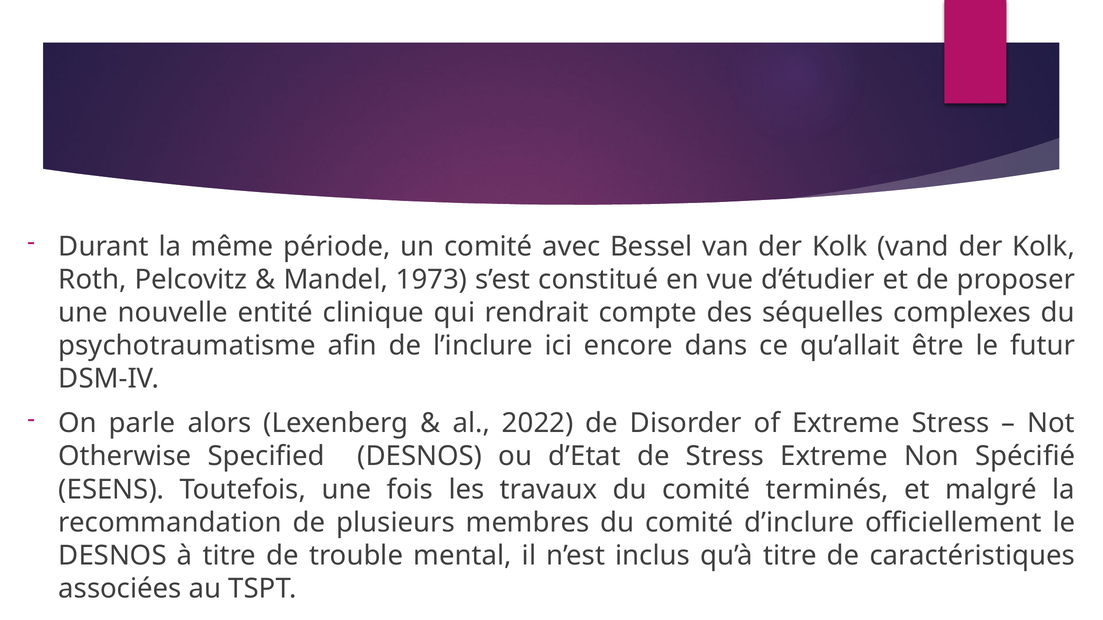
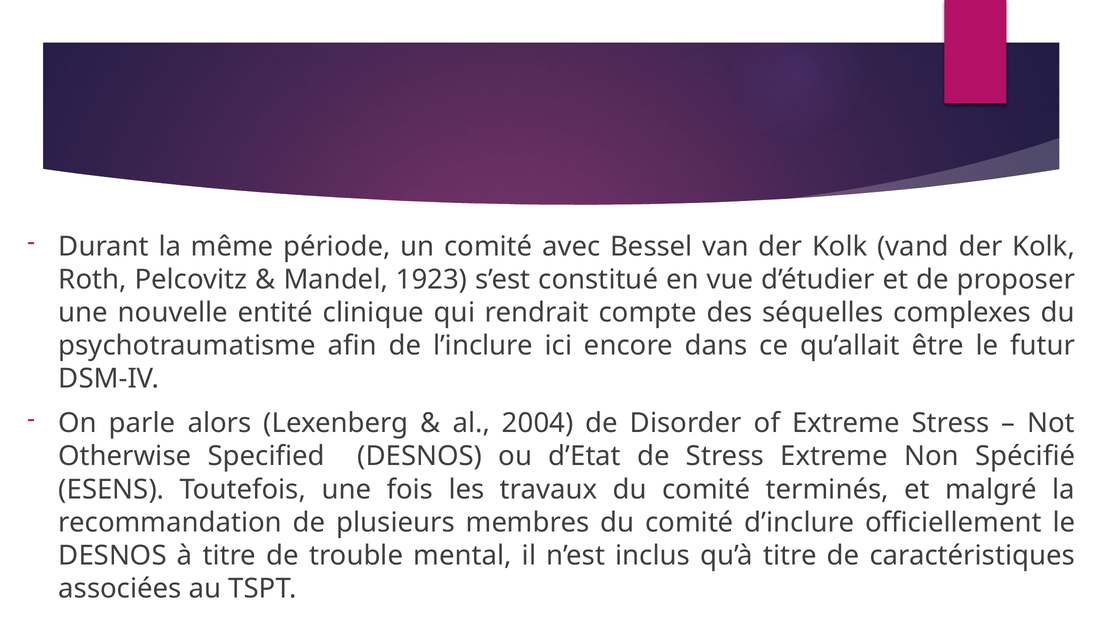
1973: 1973 -> 1923 (432, 280)
2022: 2022 -> 2004 (538, 424)
